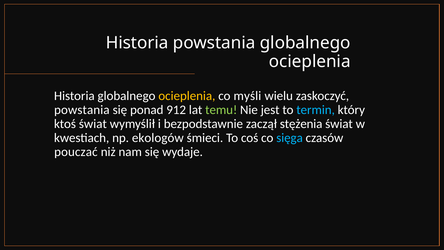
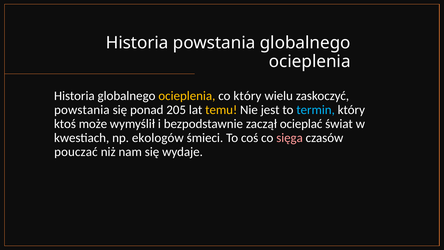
co myśli: myśli -> który (247, 96)
912: 912 -> 205 (176, 110)
temu colour: light green -> yellow (221, 110)
ktoś świat: świat -> może (93, 124)
stężenia: stężenia -> ocieplać (301, 124)
sięga colour: light blue -> pink (290, 138)
